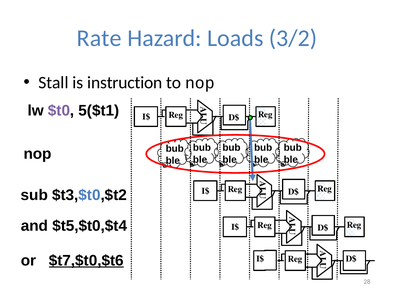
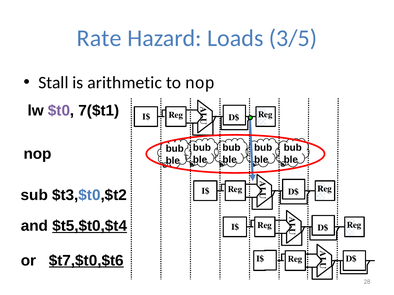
3/2: 3/2 -> 3/5 (293, 38)
instruction: instruction -> arithmetic (125, 83)
5($t1: 5($t1 -> 7($t1 (99, 111)
$t5,$t0,$t4 underline: none -> present (90, 226)
